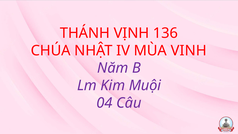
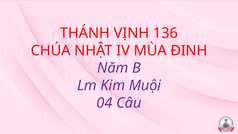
VINH: VINH -> ĐINH (189, 51)
